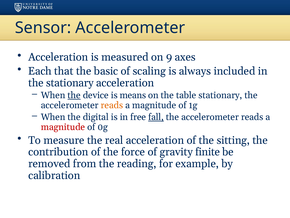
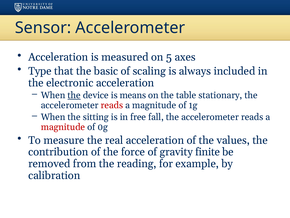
9: 9 -> 5 (169, 57)
Each: Each -> Type (40, 71)
the stationary: stationary -> electronic (70, 83)
reads colour: orange -> red (112, 105)
digital: digital -> sitting (96, 117)
fall underline: present -> none (156, 117)
sitting: sitting -> values (233, 140)
